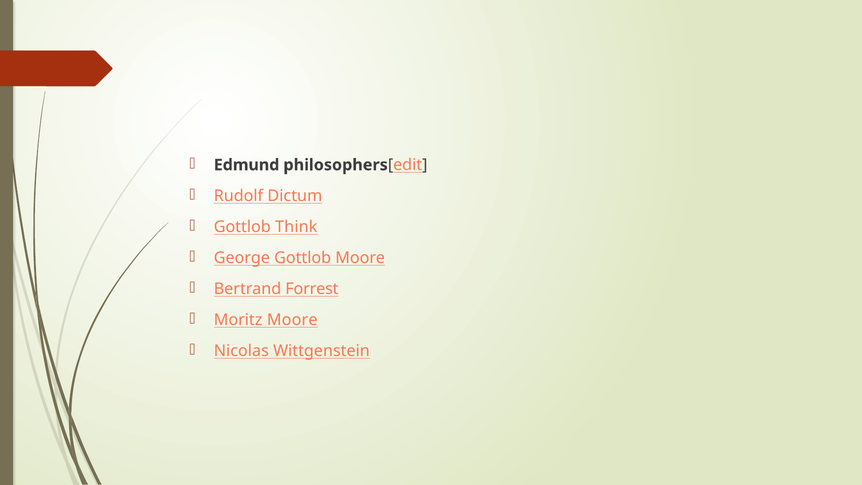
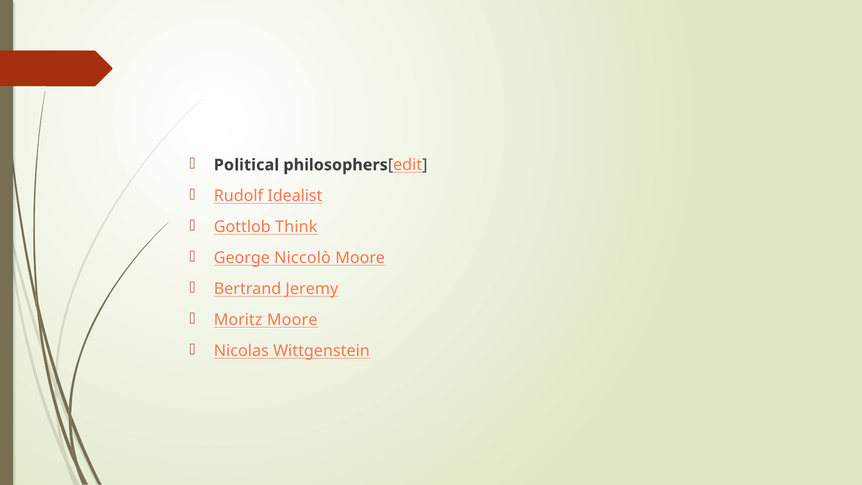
Edmund: Edmund -> Political (246, 165)
Dictum: Dictum -> Idealist (295, 196)
George Gottlob: Gottlob -> Niccolò (303, 258)
Forrest: Forrest -> Jeremy (312, 289)
